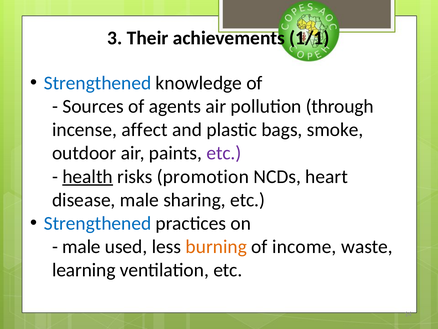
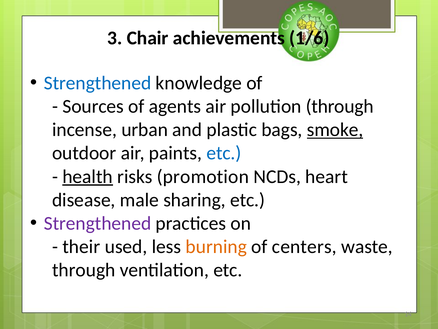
Their: Their -> Chair (148, 38)
1/1: 1/1 -> 1/6 (309, 38)
affect: affect -> urban (145, 130)
smoke underline: none -> present (335, 130)
etc colour: purple -> blue (224, 153)
Strengthened colour: blue -> purple (98, 223)
male: male -> their (81, 246)
income: income -> centers (304, 246)
learning: learning -> through (84, 270)
